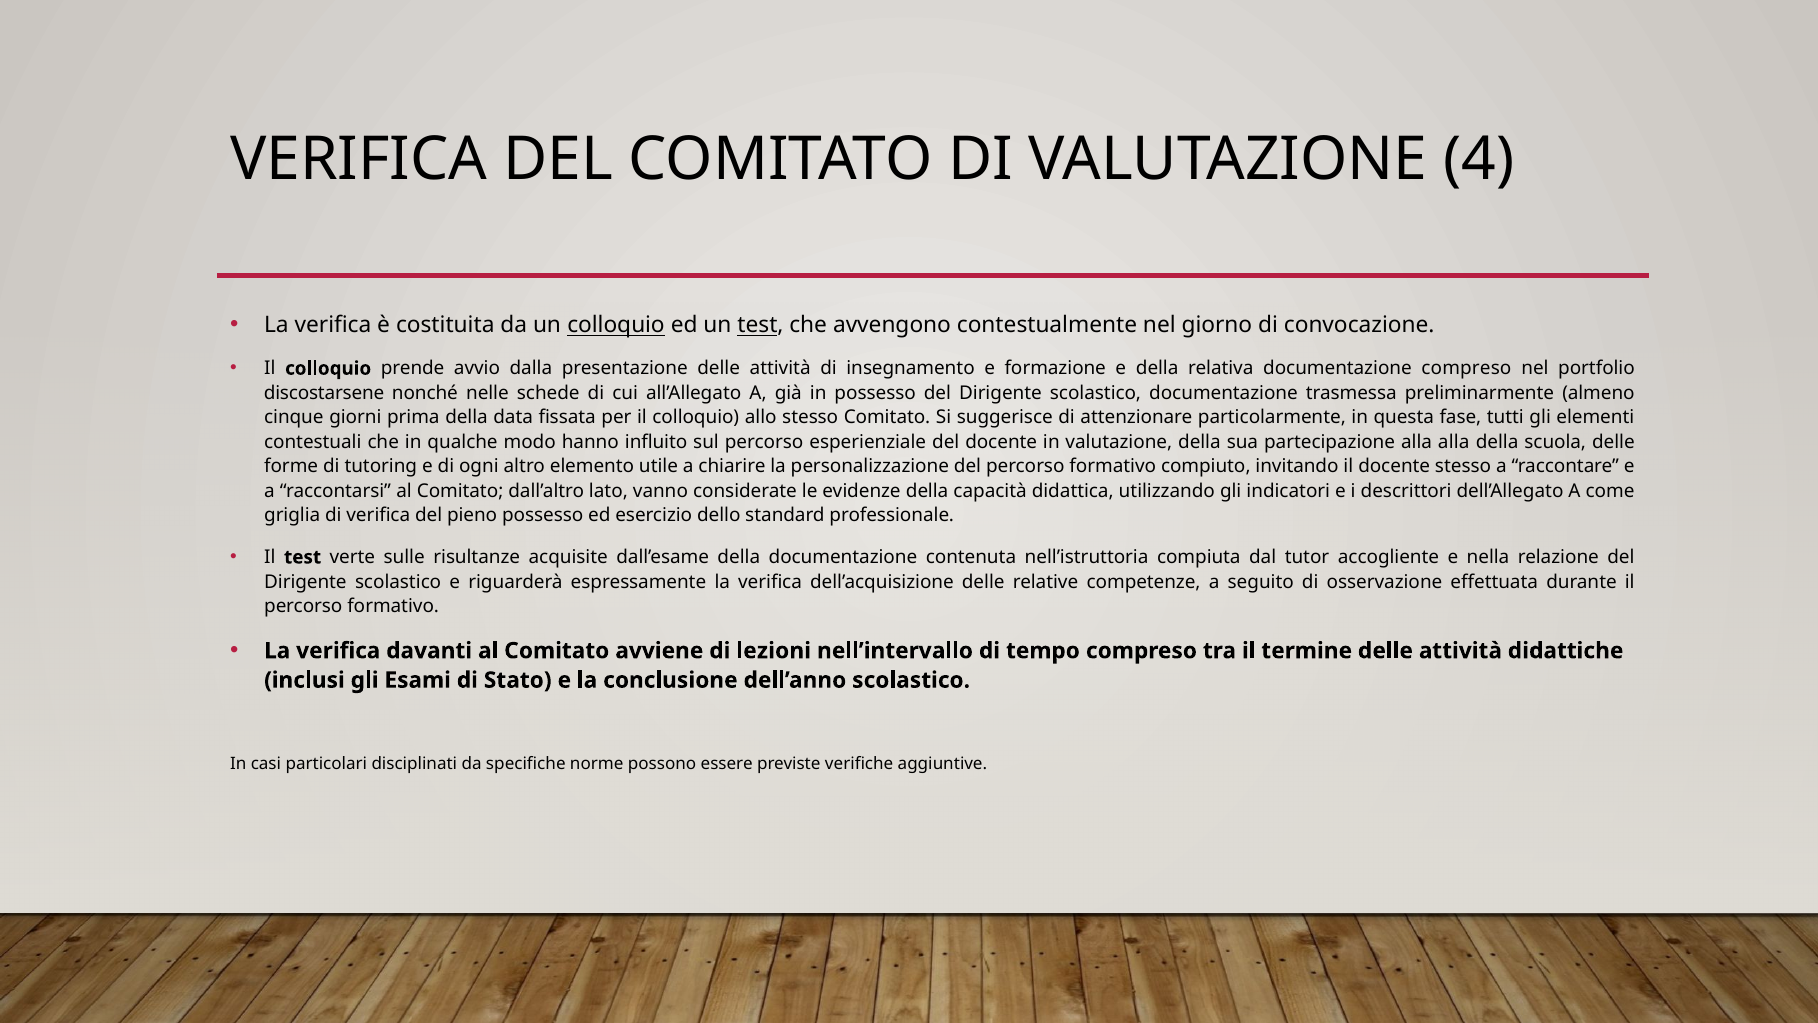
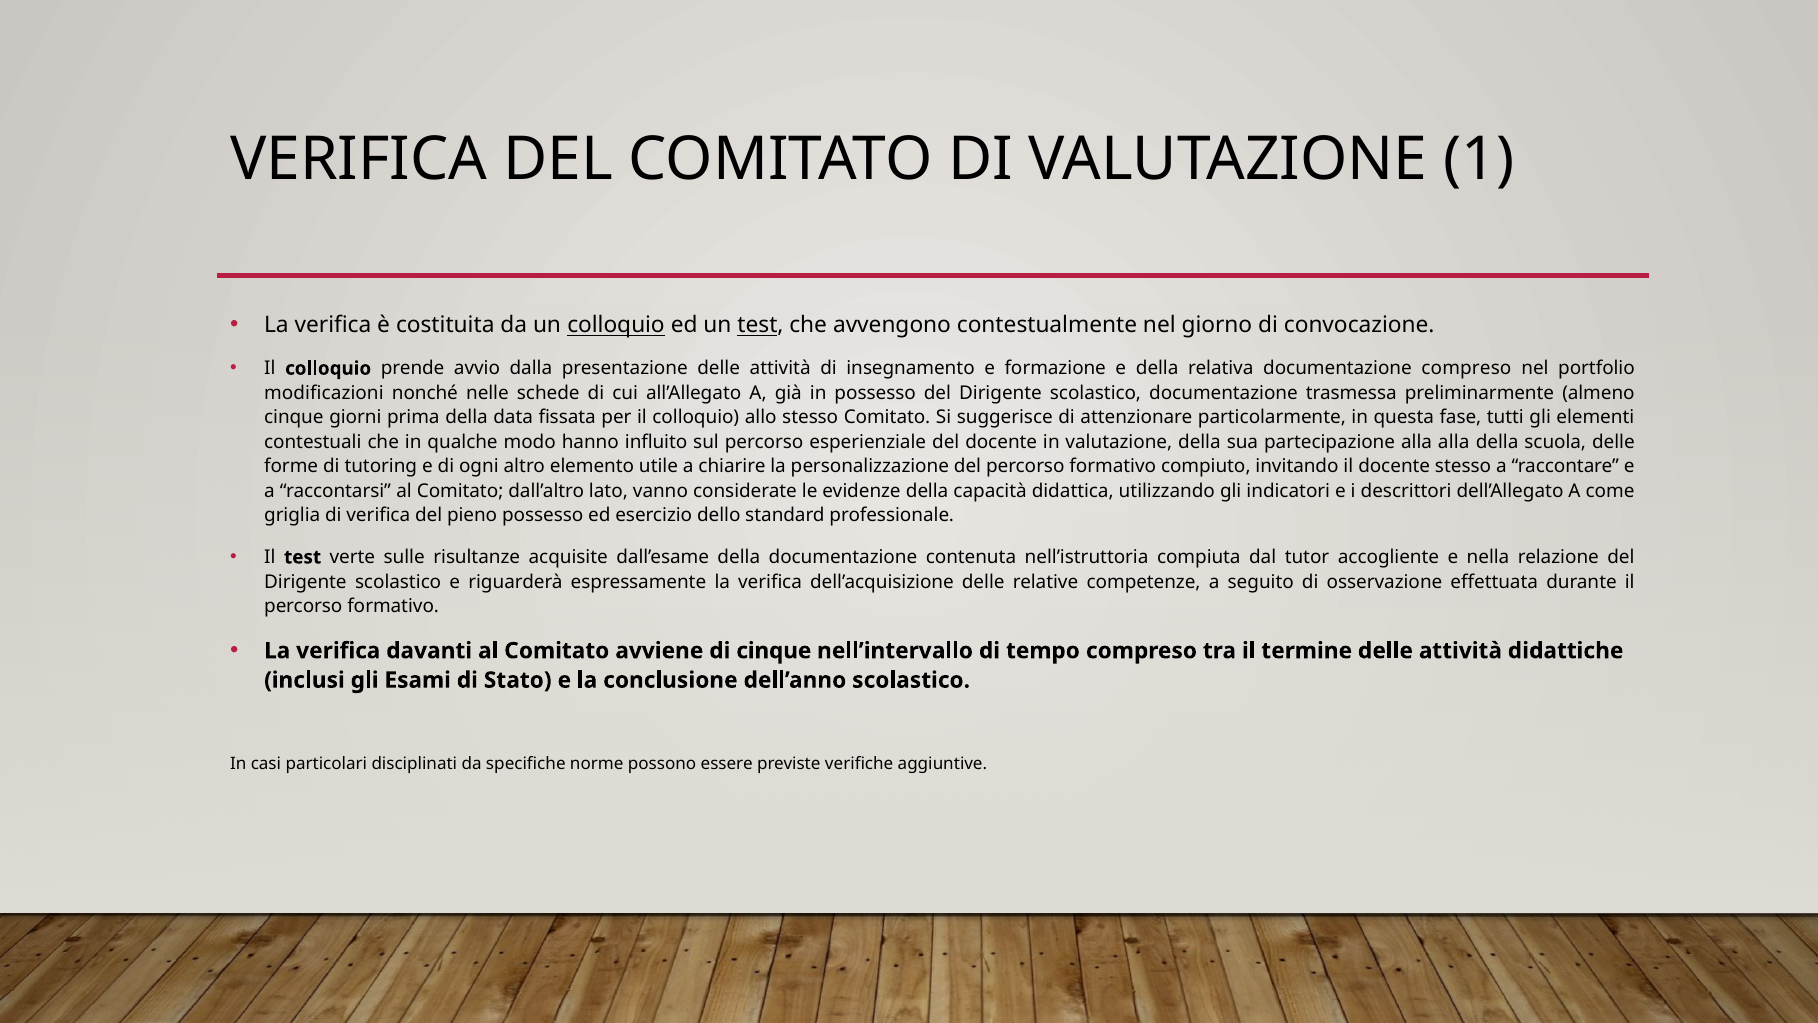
4: 4 -> 1 (1479, 159)
discostarsene: discostarsene -> modificazioni (324, 393)
di lezioni: lezioni -> cinque (774, 651)
